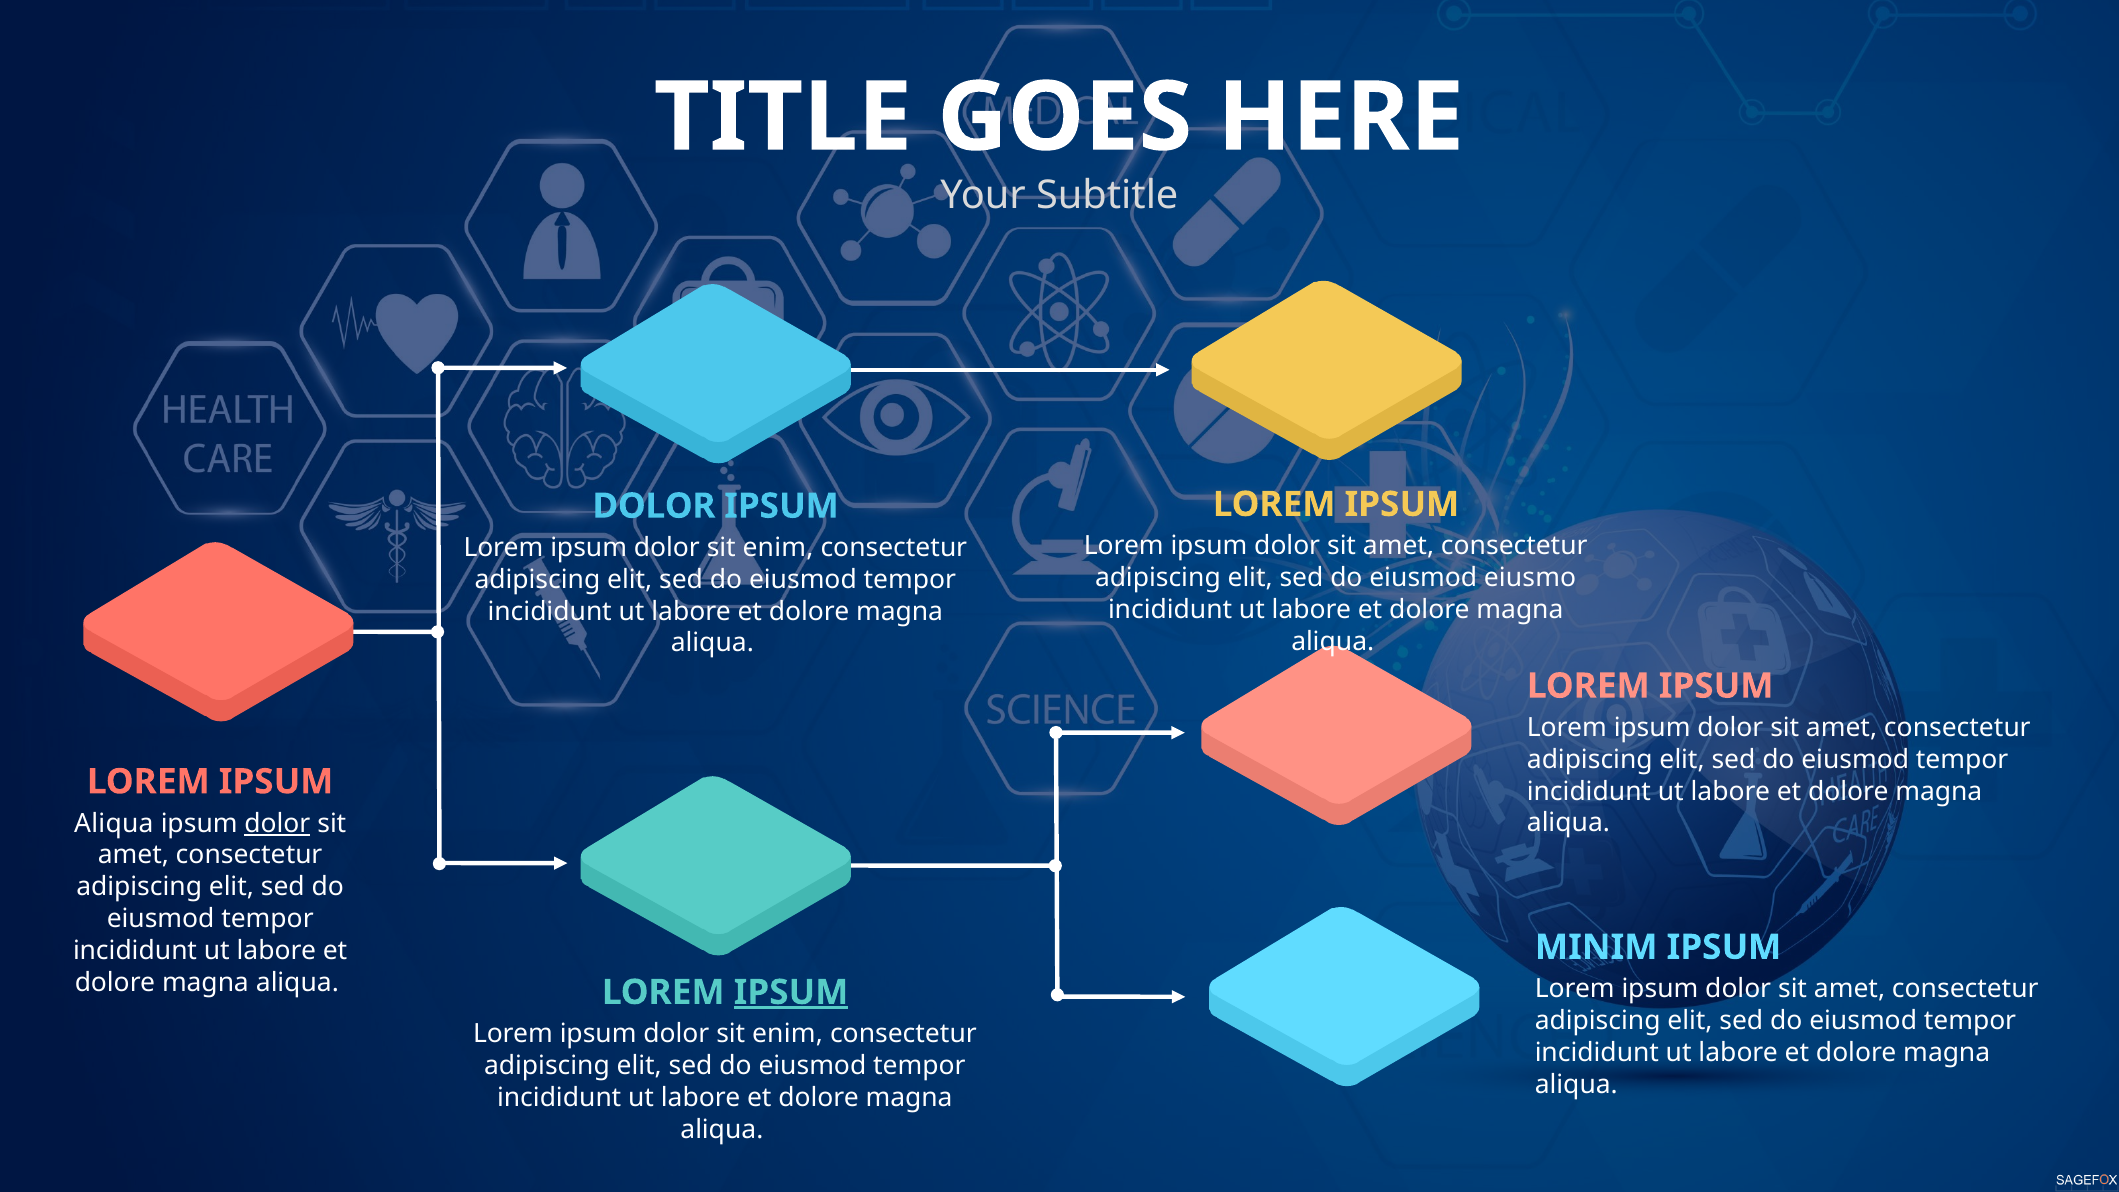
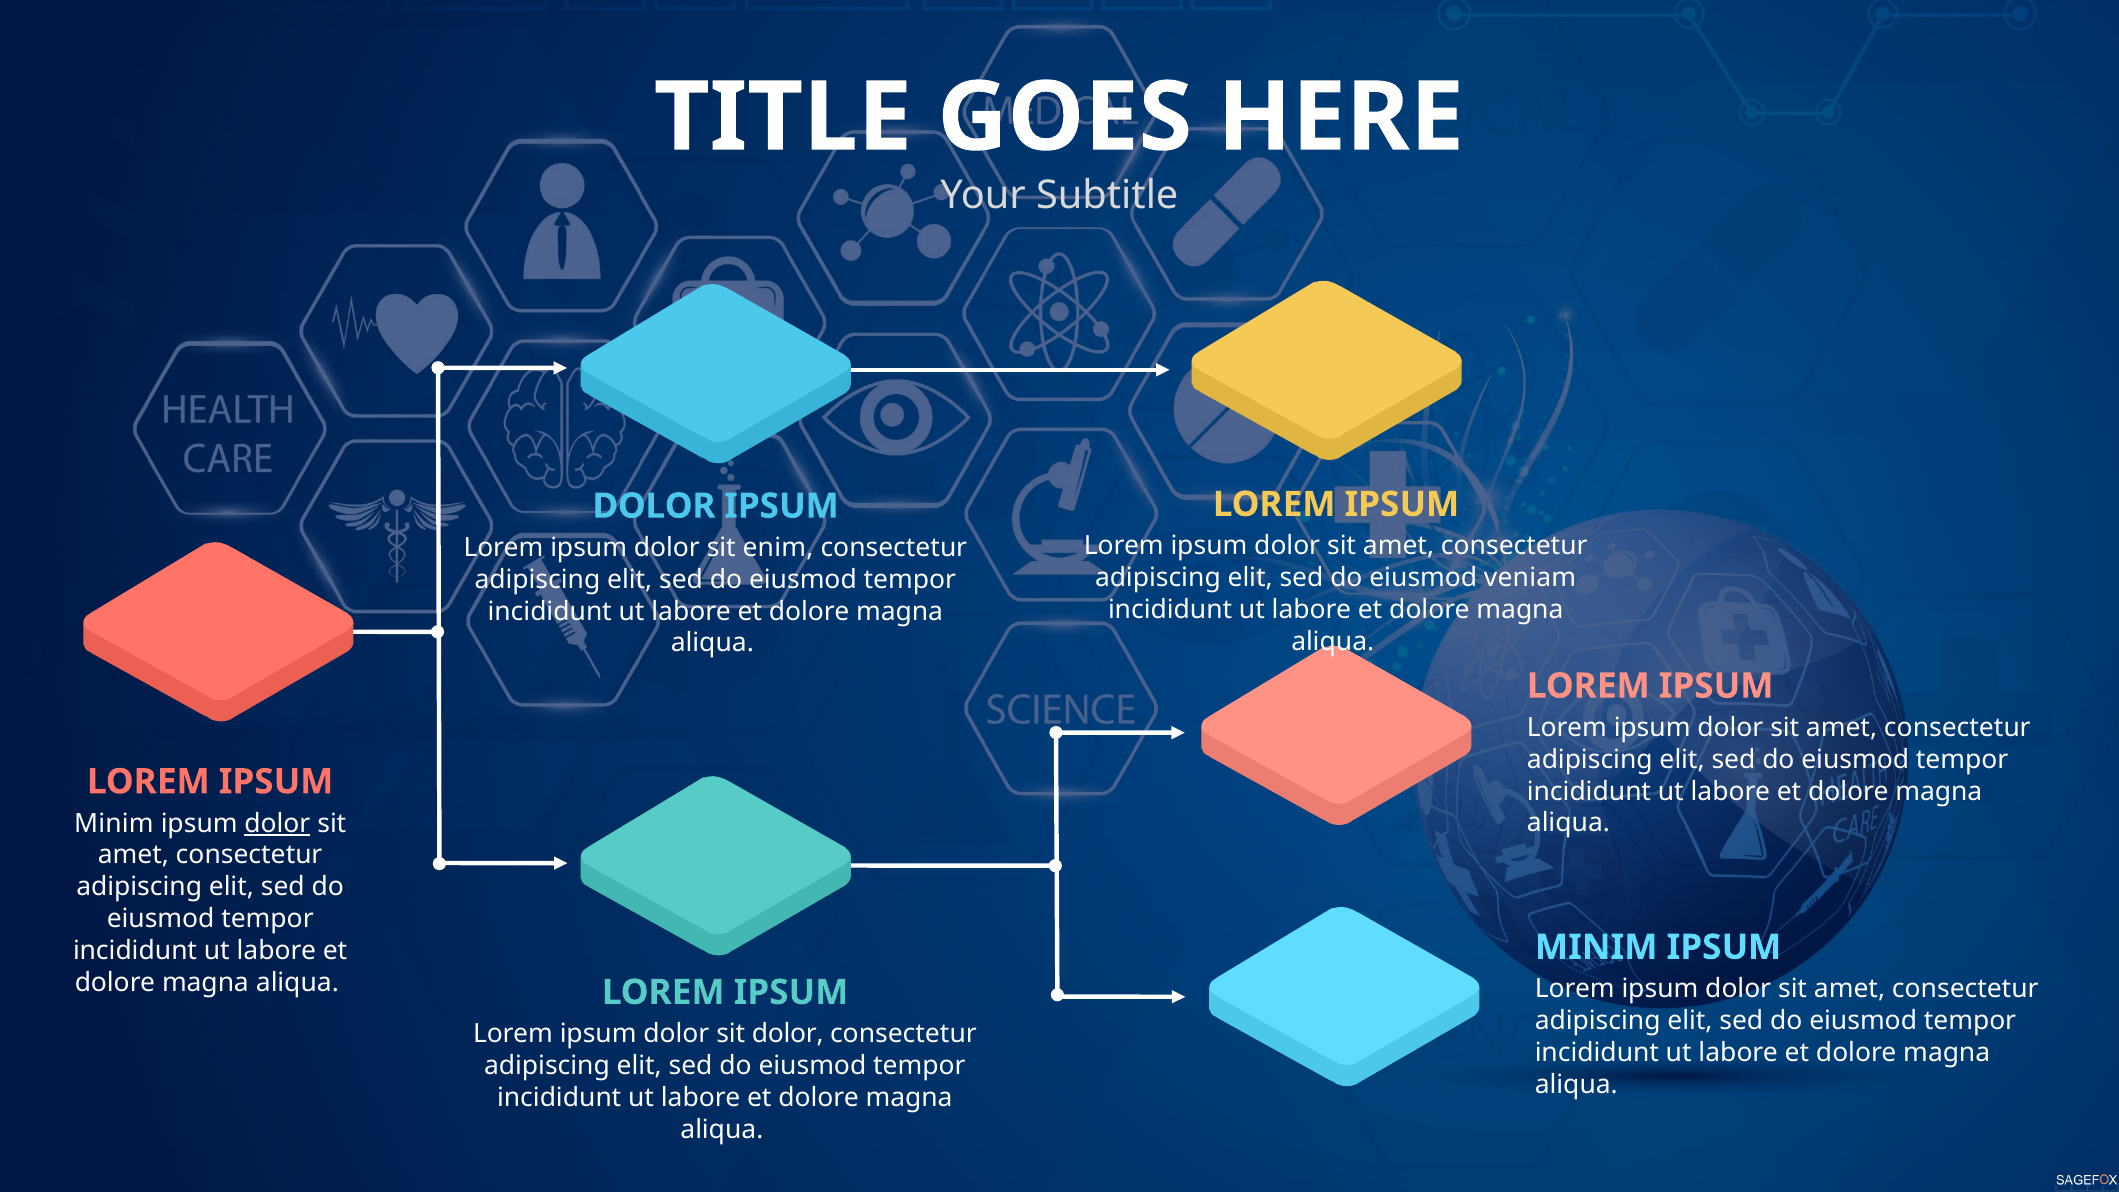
eiusmo: eiusmo -> veniam (1530, 578)
Aliqua: Aliqua -> Minim (114, 823)
IPSUM underline: present -> none (791, 992)
enim: enim -> dolor (788, 1034)
